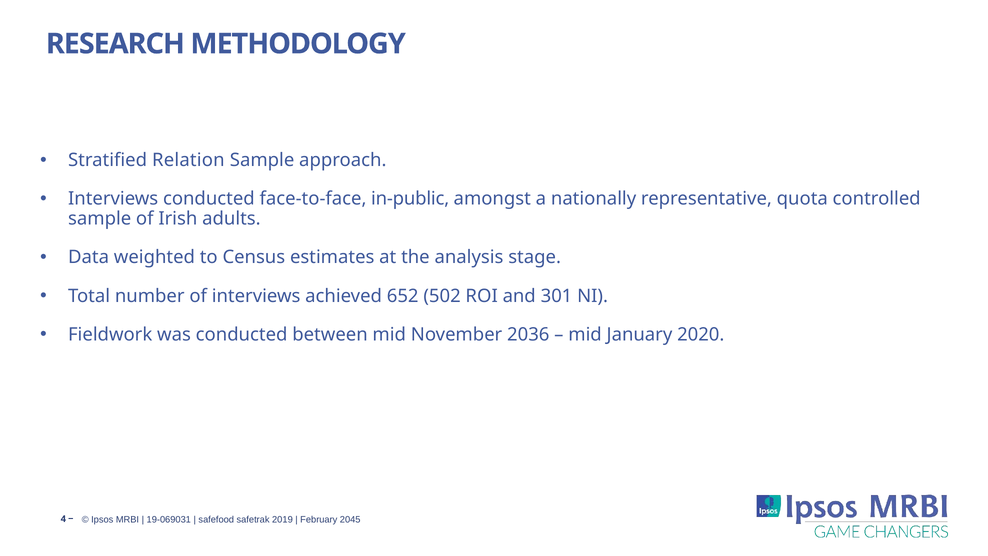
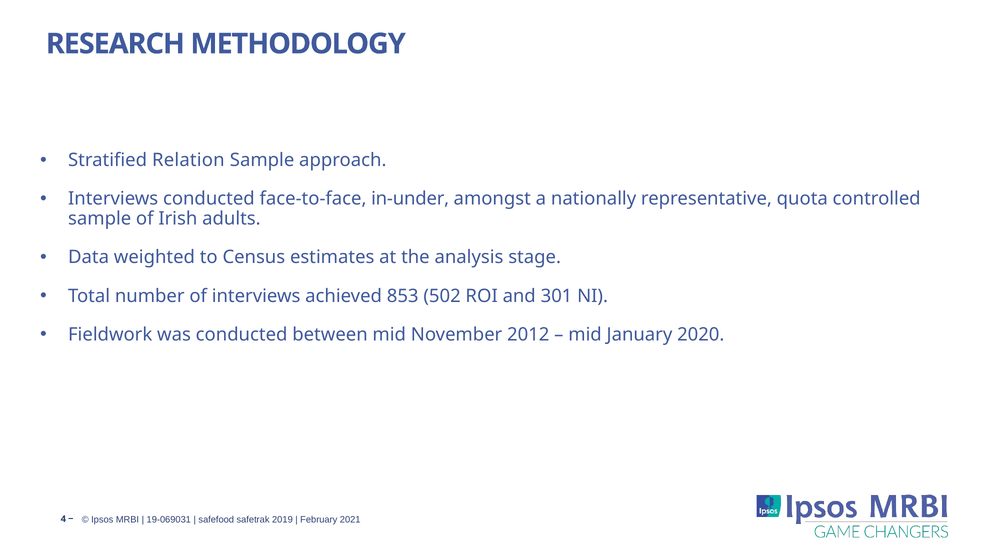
in-public: in-public -> in-under (410, 199)
652: 652 -> 853 (403, 296)
2036: 2036 -> 2012 (528, 334)
2045: 2045 -> 2021 (350, 519)
